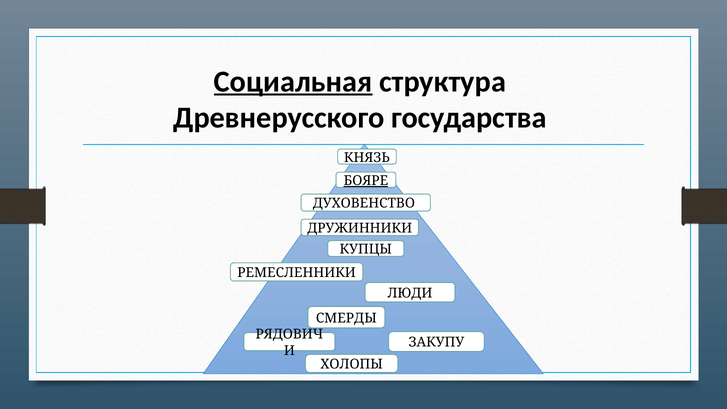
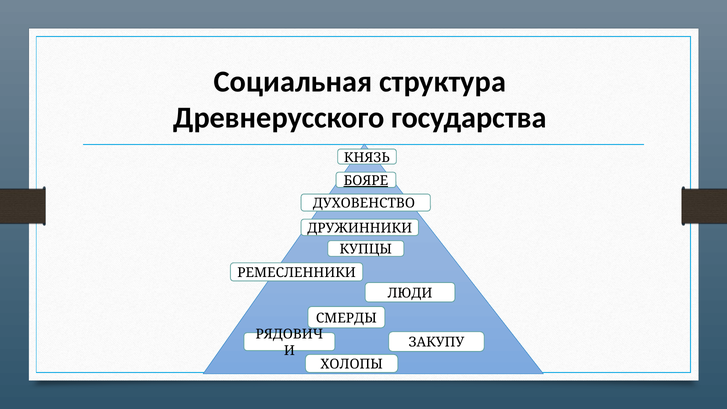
Социальная underline: present -> none (293, 82)
